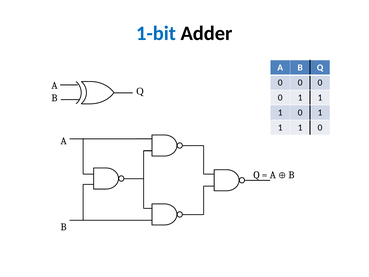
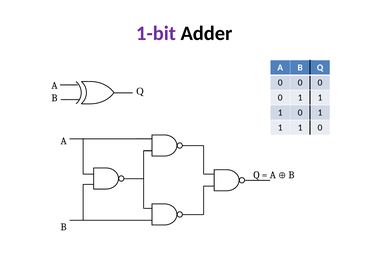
1-bit colour: blue -> purple (156, 33)
